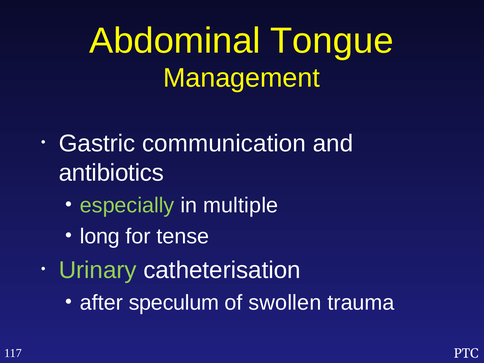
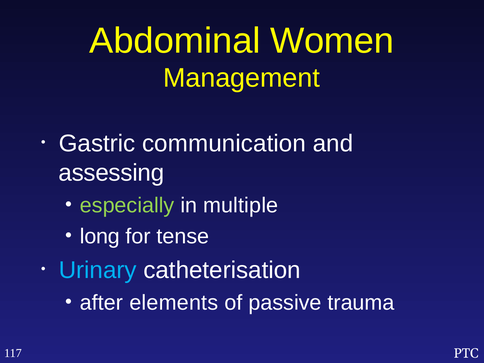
Tongue: Tongue -> Women (332, 41)
antibiotics: antibiotics -> assessing (111, 173)
Urinary colour: light green -> light blue (98, 270)
speculum: speculum -> elements (174, 303)
swollen: swollen -> passive (285, 303)
